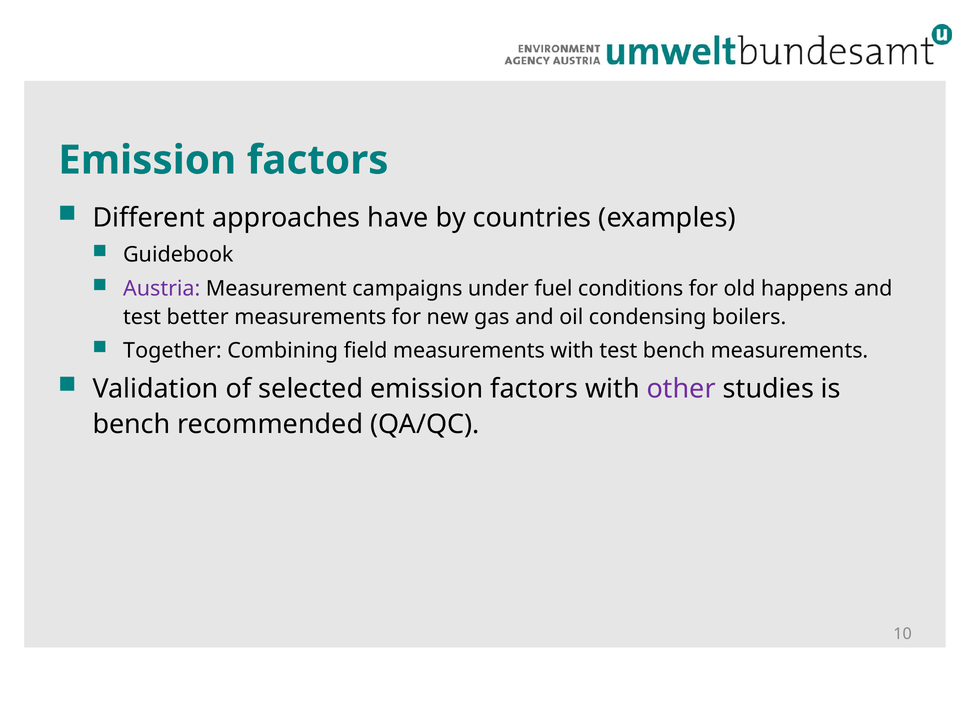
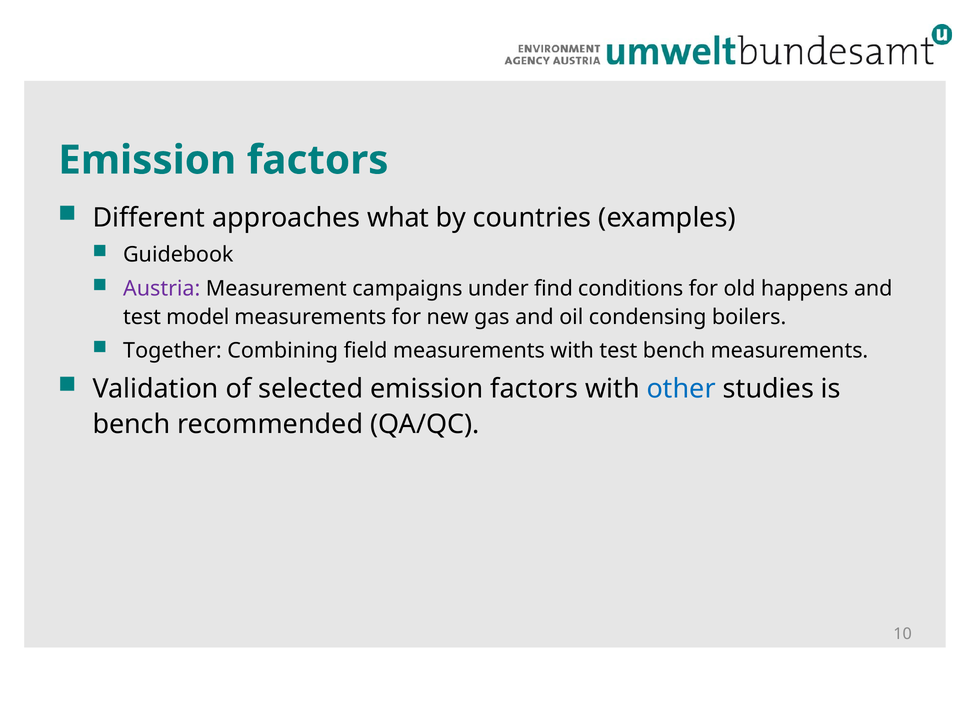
have: have -> what (398, 218)
fuel: fuel -> find (553, 289)
better: better -> model (198, 317)
other colour: purple -> blue (681, 389)
